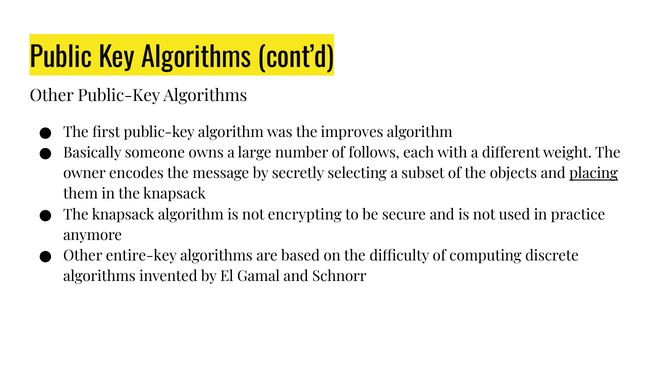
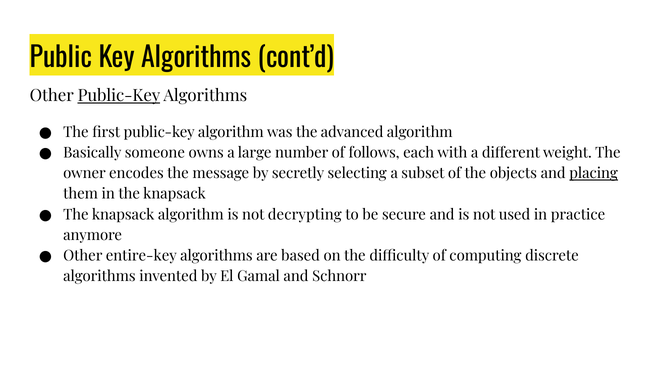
Public-Key underline: none -> present (119, 96)
improves: improves -> advanced (352, 132)
encrypting: encrypting -> decrypting (305, 215)
